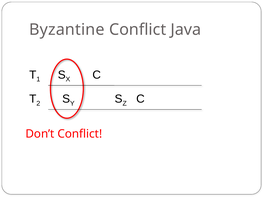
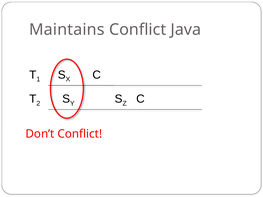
Byzantine: Byzantine -> Maintains (67, 30)
